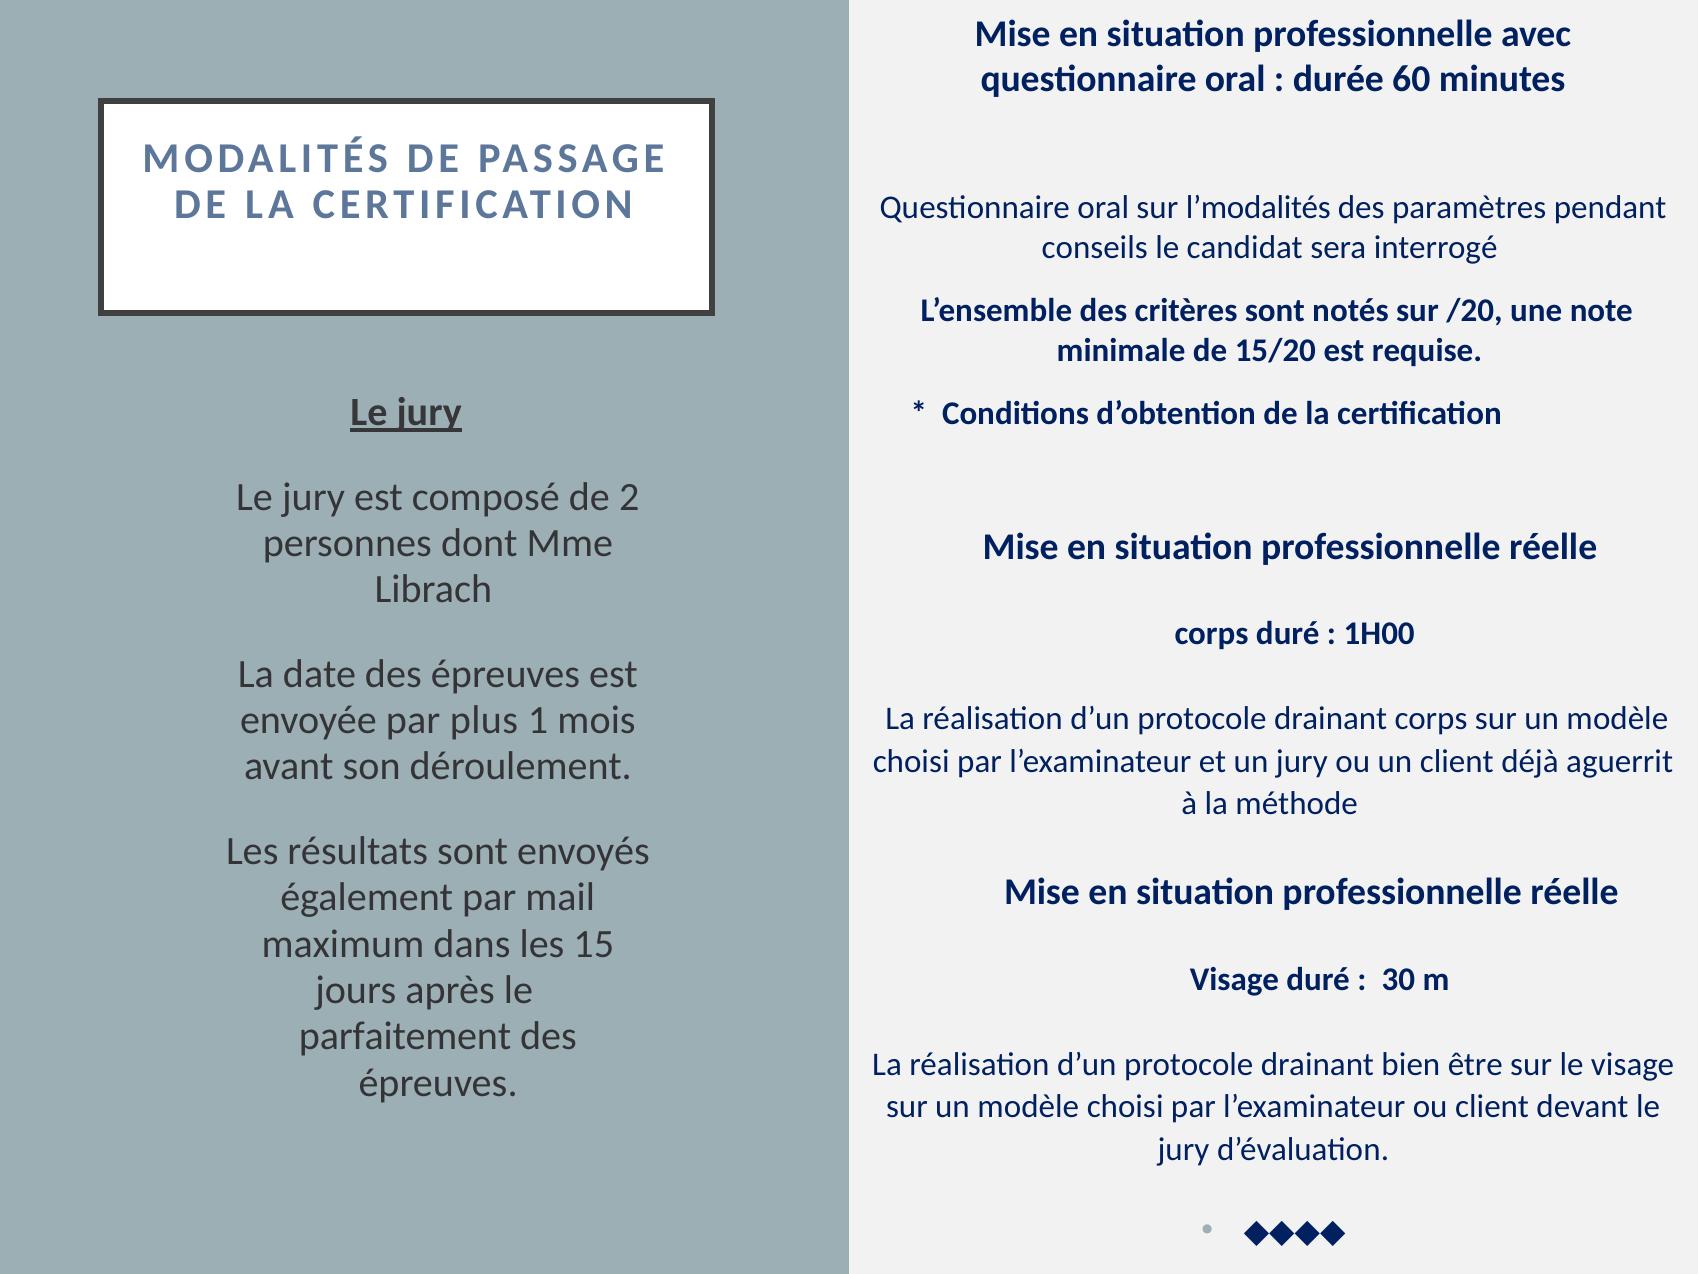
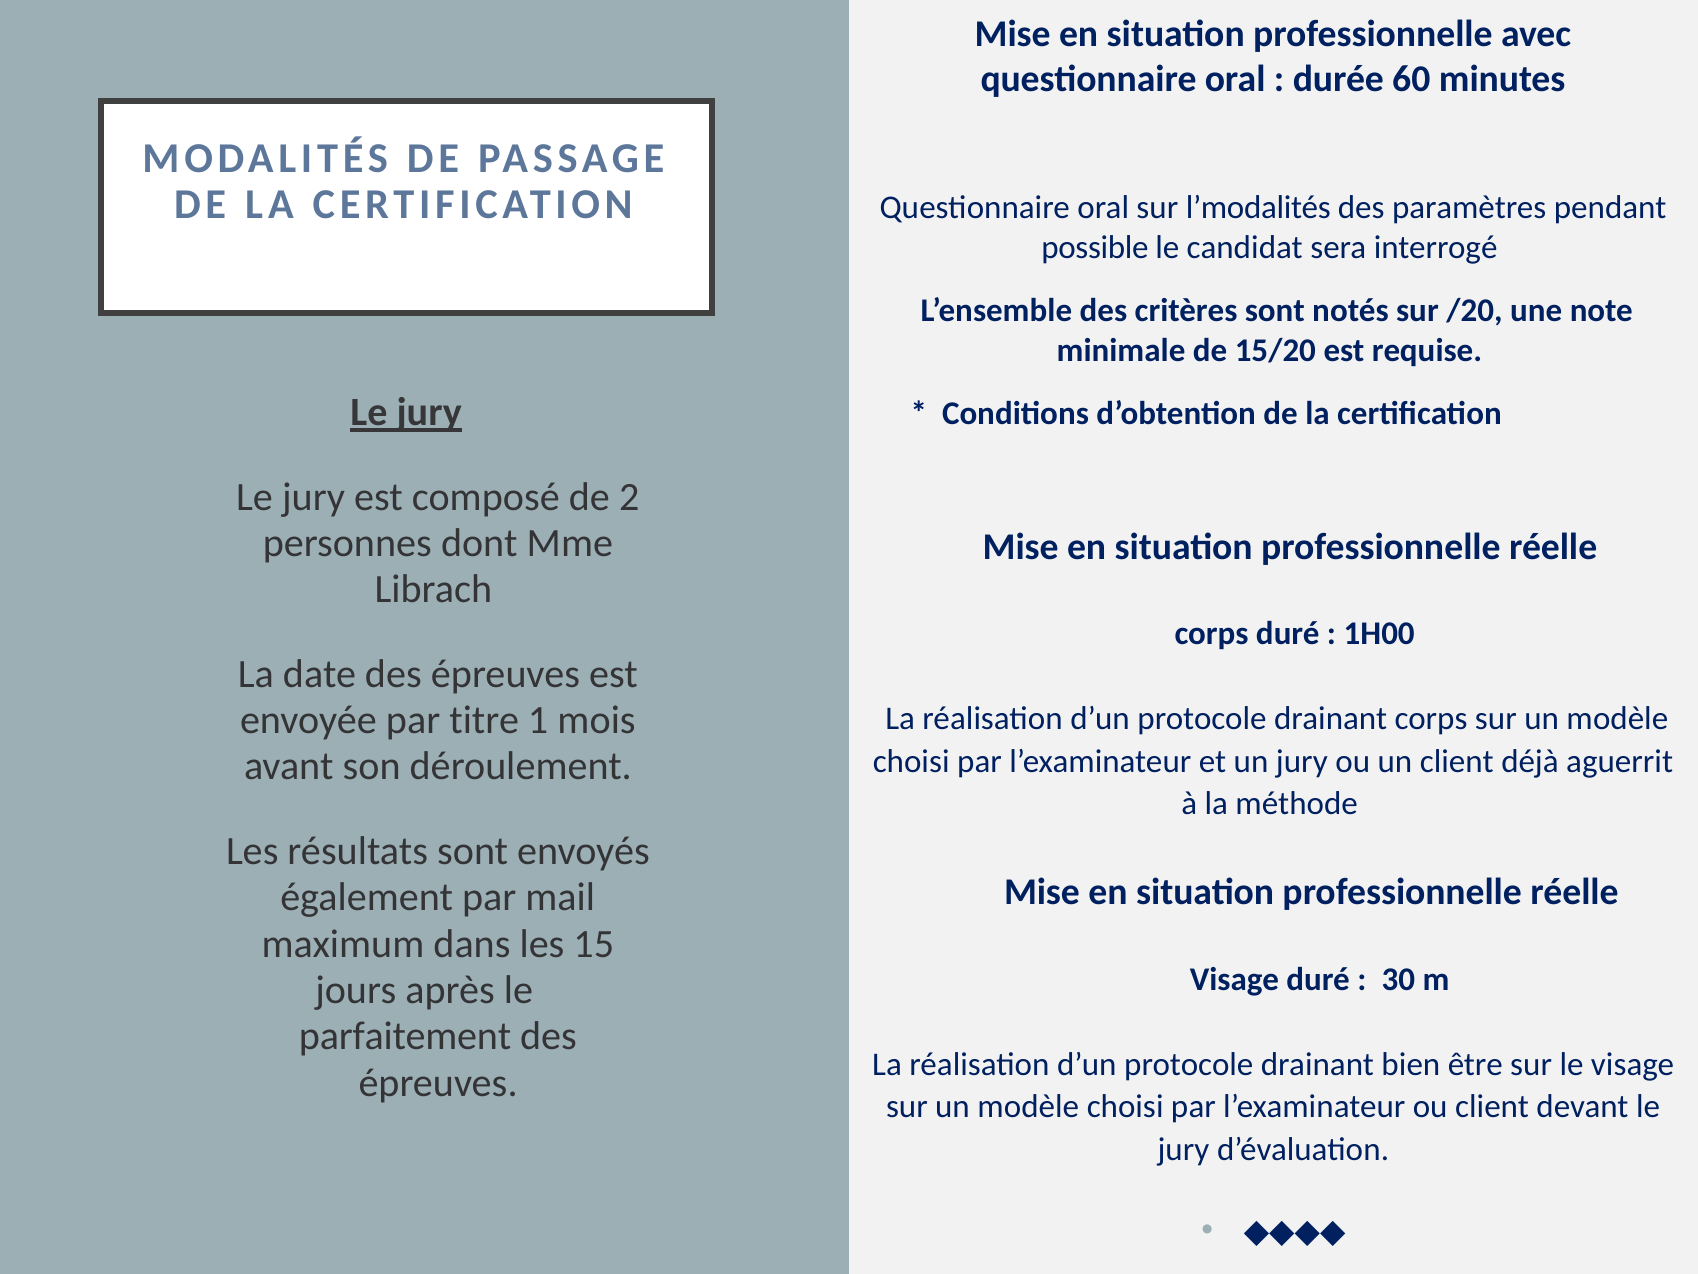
conseils: conseils -> possible (1095, 248)
plus: plus -> titre (484, 720)
